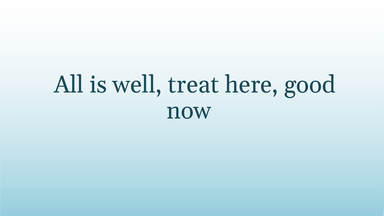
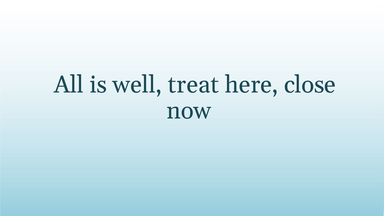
good: good -> close (310, 85)
